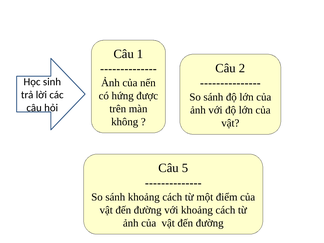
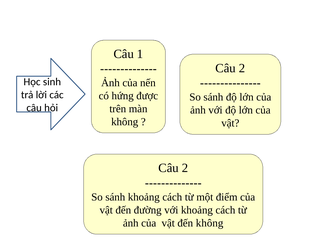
5: 5 -> 2 (185, 168)
đường: đường -> không (210, 223)
